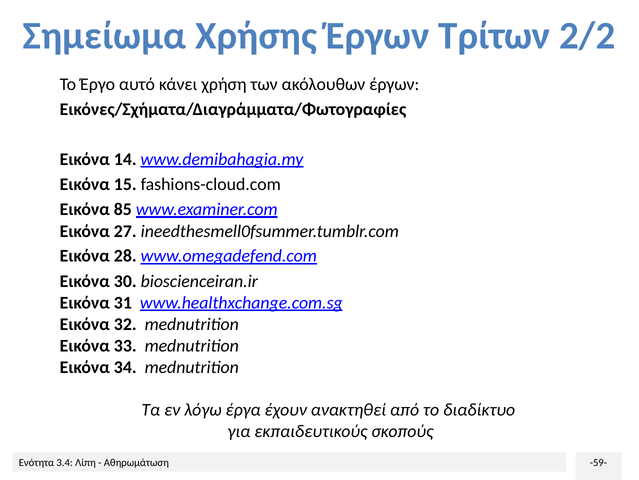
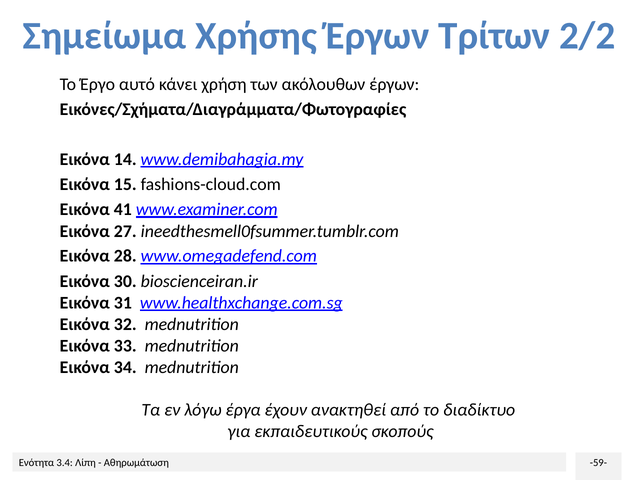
85: 85 -> 41 (123, 209)
